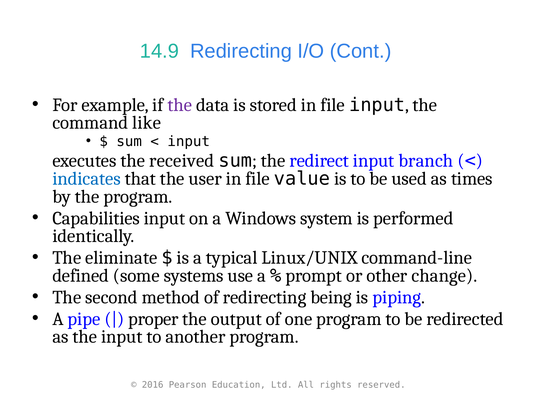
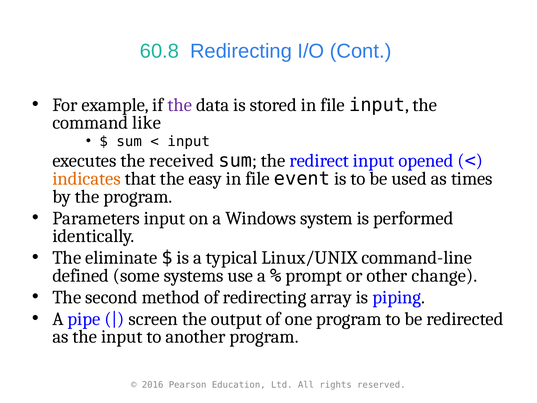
14.9: 14.9 -> 60.8 (159, 51)
branch: branch -> opened (426, 161)
indicates colour: blue -> orange (87, 179)
user: user -> easy (205, 179)
value: value -> event (302, 179)
Capabilities: Capabilities -> Parameters (96, 218)
being: being -> array (331, 297)
proper: proper -> screen (153, 319)
